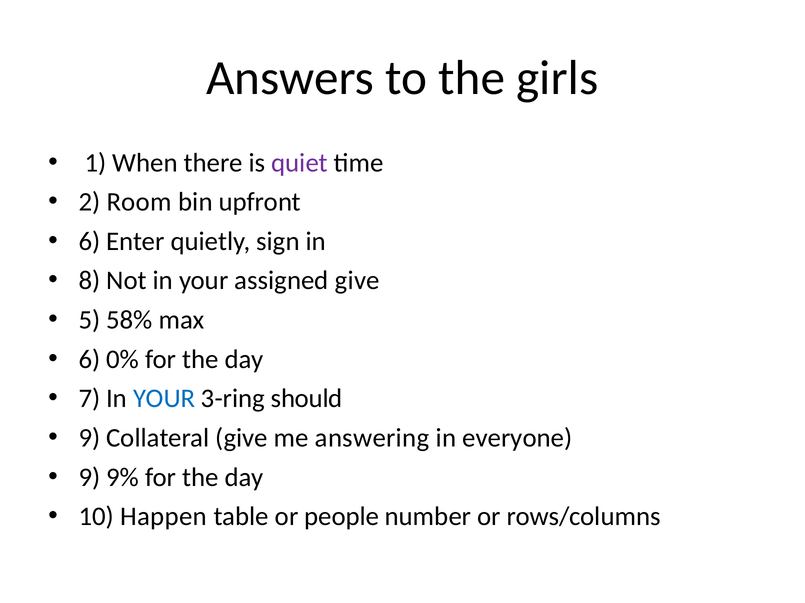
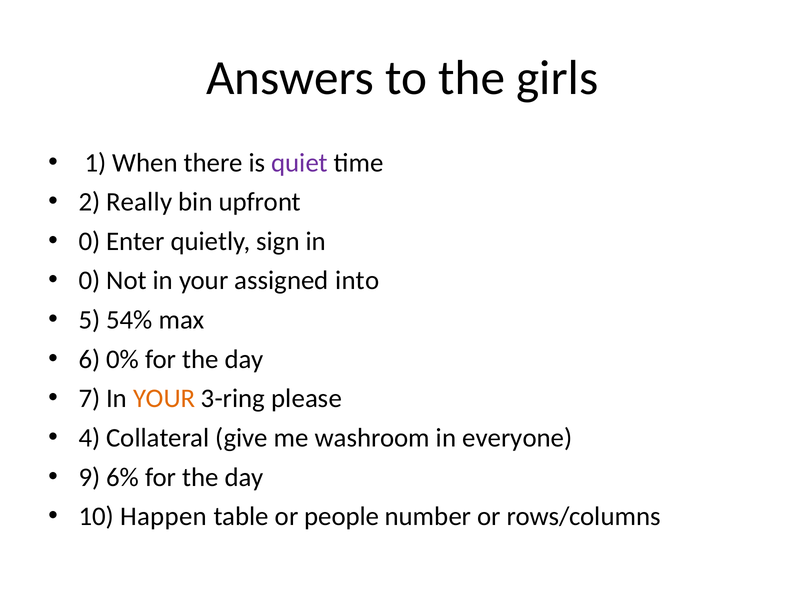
Room: Room -> Really (139, 202)
6: 6 -> 0 (89, 242)
8: 8 -> 0 (89, 281)
assigned give: give -> into (357, 281)
58%: 58% -> 54% (129, 320)
YOUR colour: blue -> orange (164, 399)
should: should -> please (307, 399)
9: 9 -> 4 (89, 438)
answering: answering -> washroom (372, 438)
9%: 9% -> 6% (123, 478)
